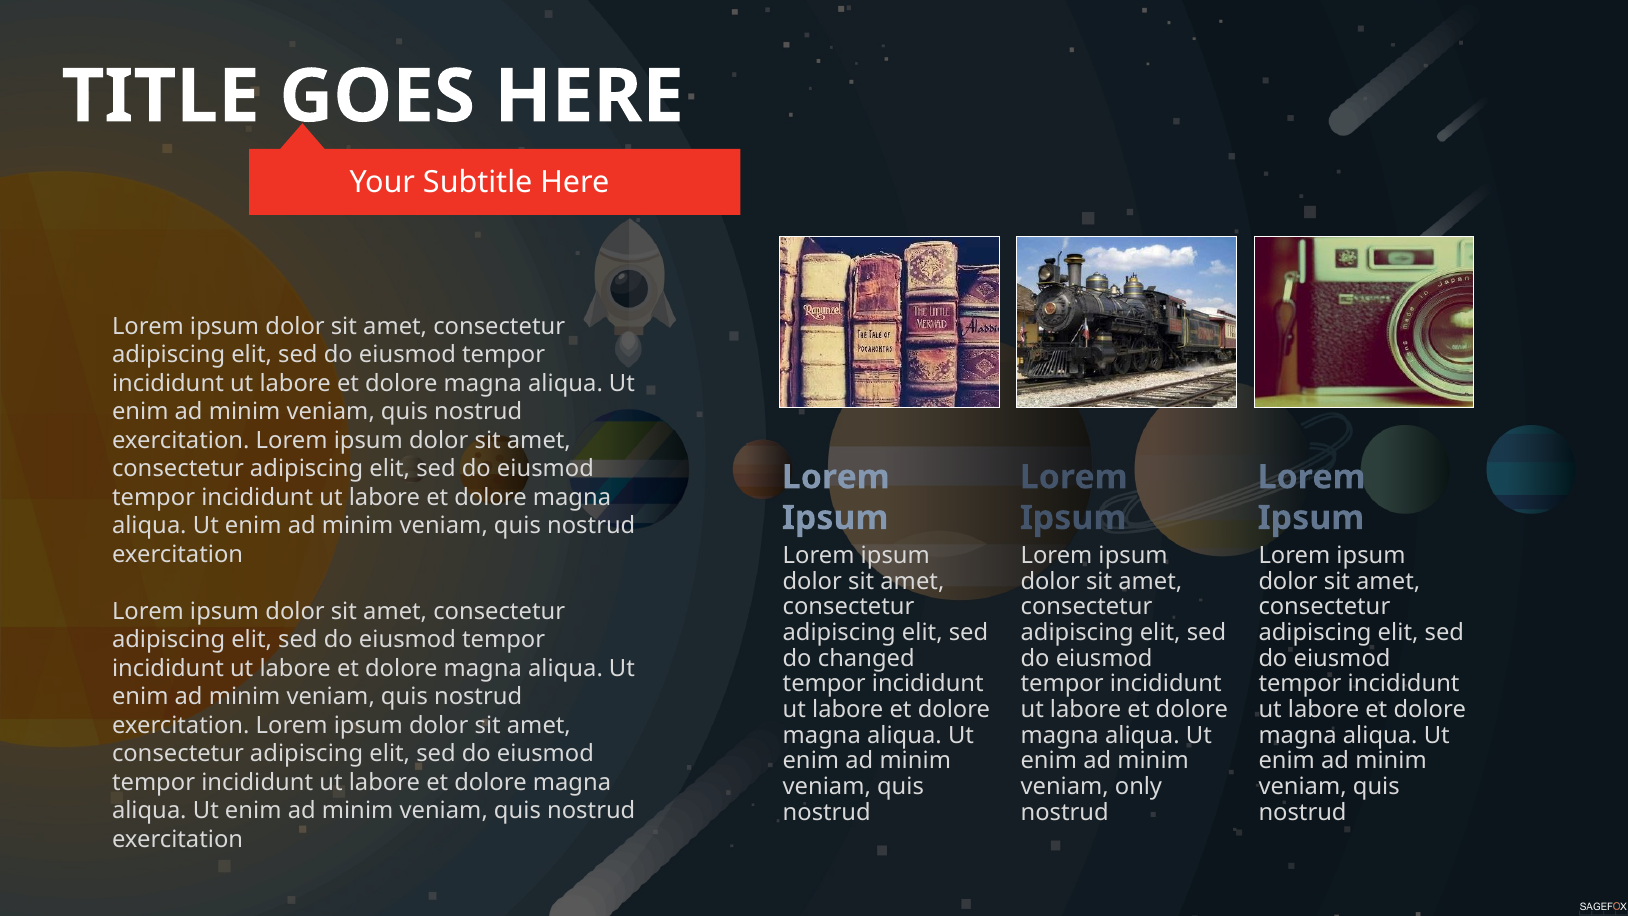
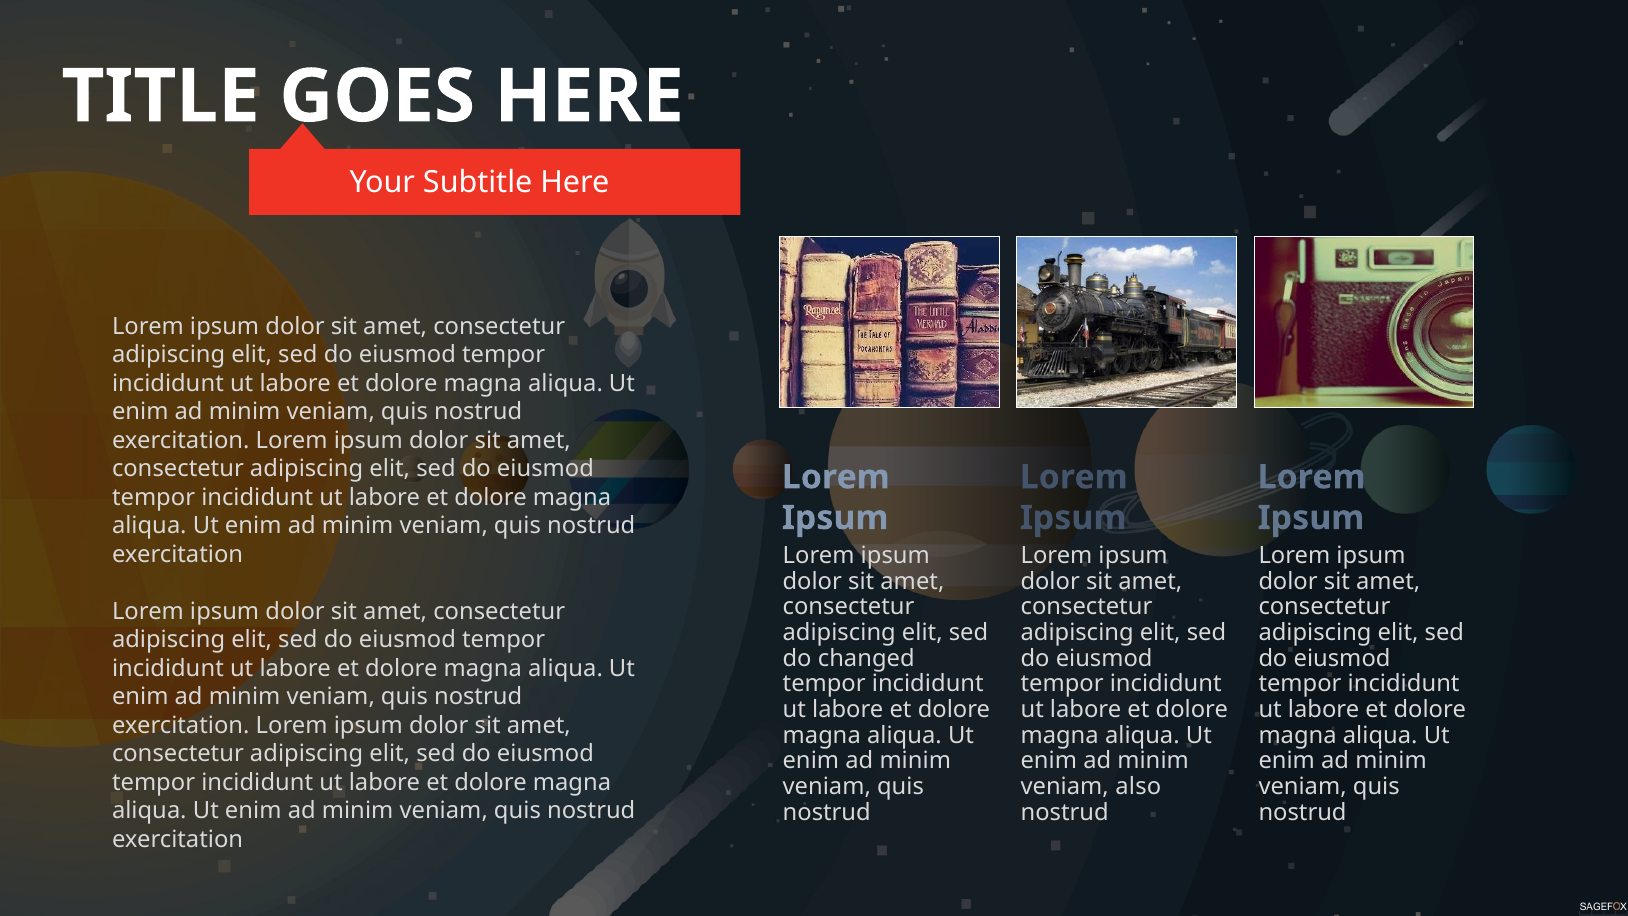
only: only -> also (1138, 786)
